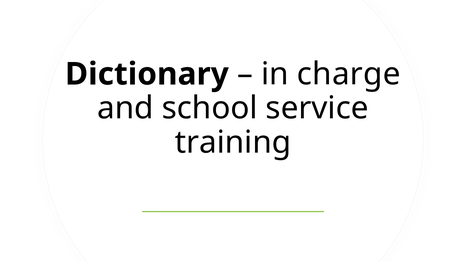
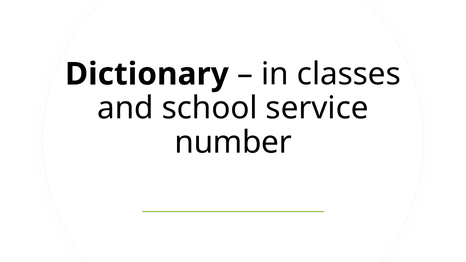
charge: charge -> classes (349, 74)
training: training -> number (233, 142)
